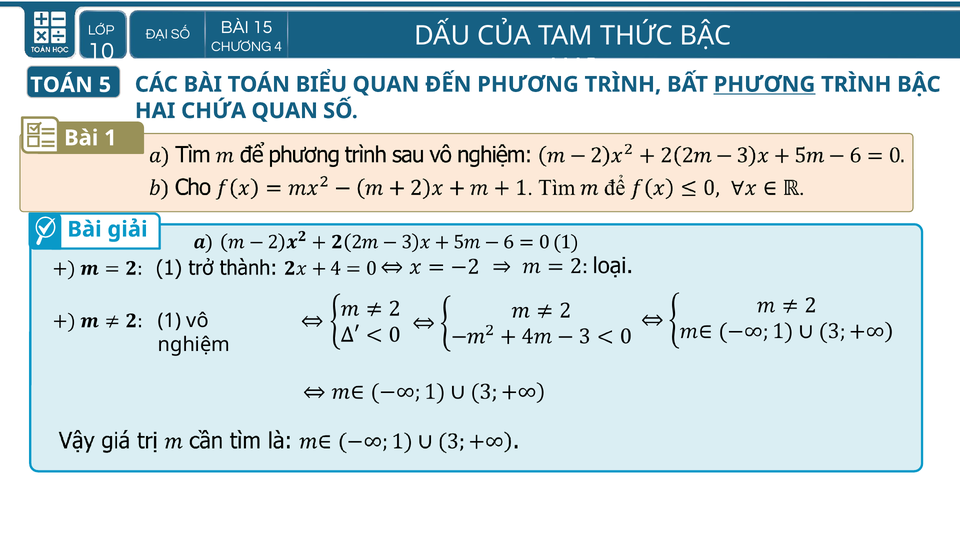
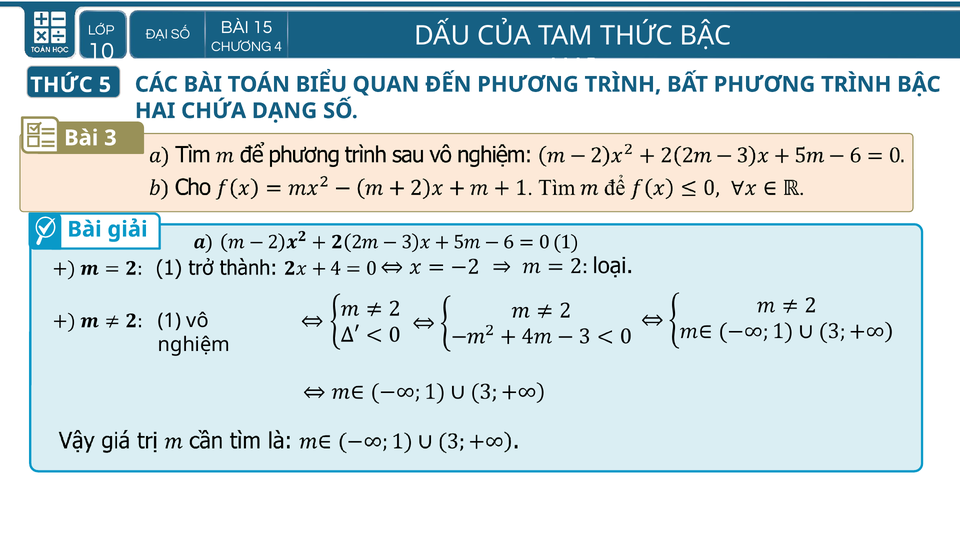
TOÁN: TOÁN -> THỨC (61, 85)
PHƯƠNG underline: present -> none (765, 84)
CHỨA QUAN: QUAN -> DẠNG (285, 111)
Bài 1: 1 -> 3 (110, 138)
